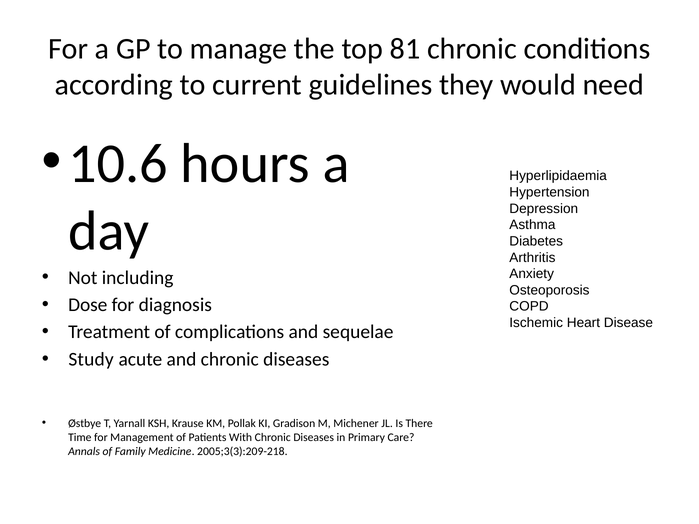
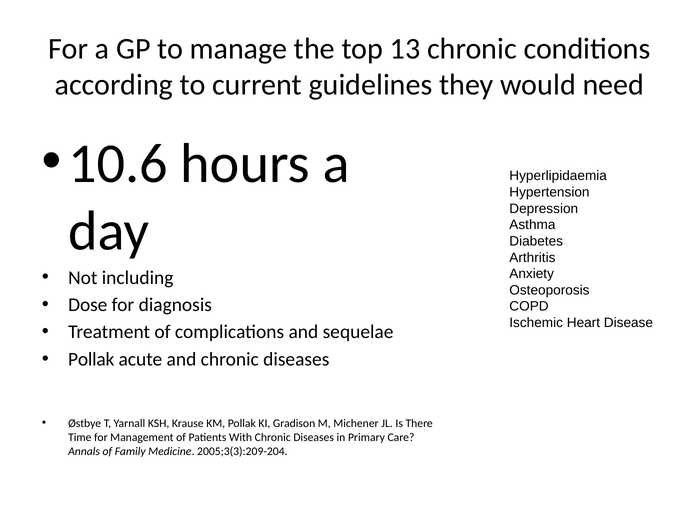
81: 81 -> 13 (405, 49)
Study: Study -> Pollak (91, 359)
2005;3(3):209-218: 2005;3(3):209-218 -> 2005;3(3):209-204 (242, 451)
